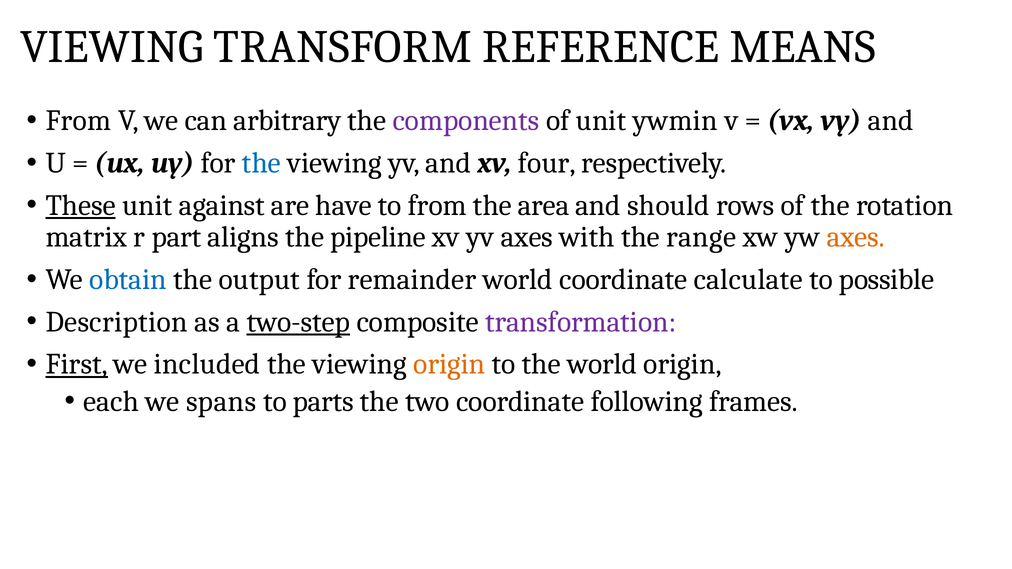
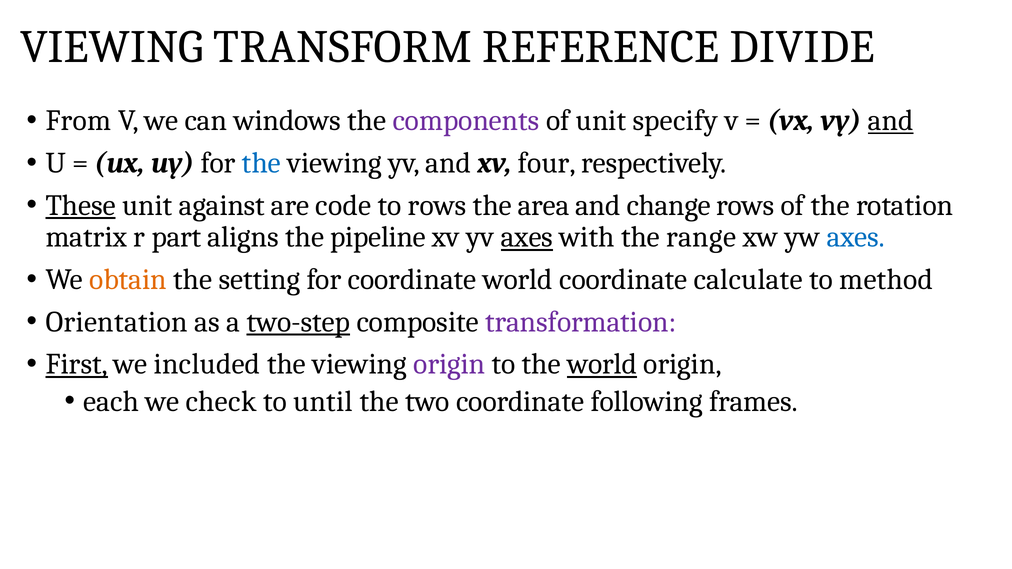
MEANS: MEANS -> DIVIDE (802, 47)
arbitrary: arbitrary -> windows (287, 121)
ywmin: ywmin -> specify (675, 121)
and underline: none -> present (891, 121)
have: have -> code (343, 205)
to from: from -> rows (437, 205)
should: should -> change (669, 205)
axes underline: none -> present (527, 237)
axes colour: orange -> blue (856, 237)
obtain colour: blue -> orange (128, 280)
output: output -> setting (259, 280)
for remainder: remainder -> coordinate (412, 280)
possible: possible -> method (886, 280)
Description: Description -> Orientation (117, 322)
origin colour: orange -> purple (449, 364)
world underline: none -> present (602, 364)
spans: spans -> check (221, 401)
parts: parts -> until (323, 401)
